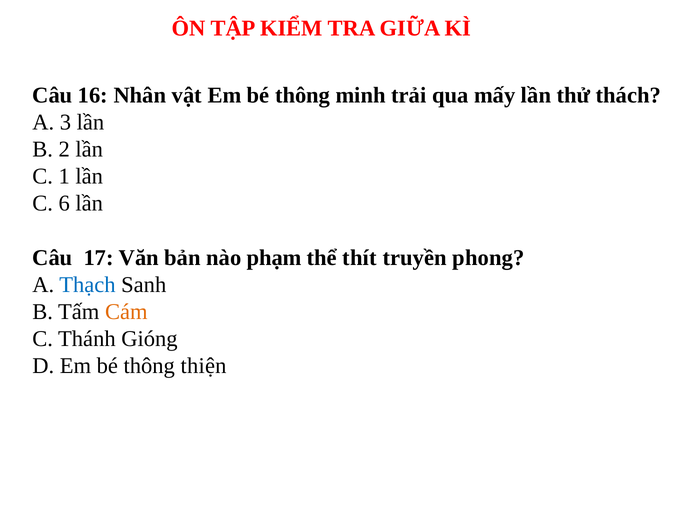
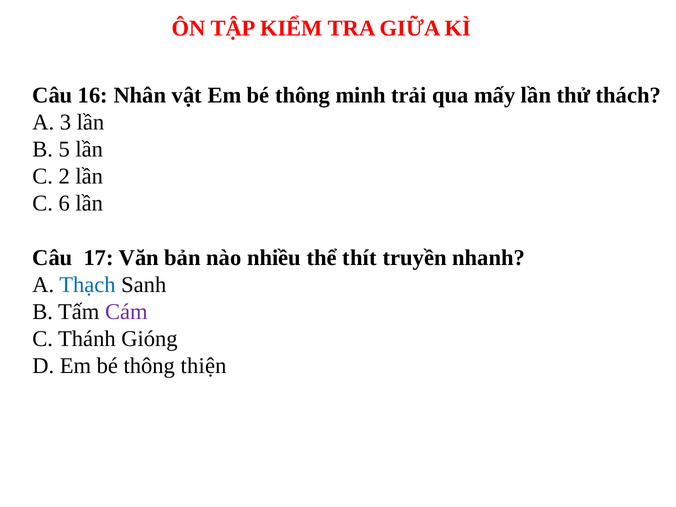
2: 2 -> 5 (64, 149)
1: 1 -> 2 (64, 176)
phạm: phạm -> nhiều (274, 258)
phong: phong -> nhanh (489, 258)
Cám colour: orange -> purple (126, 312)
